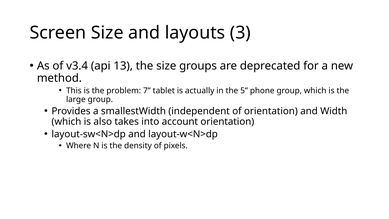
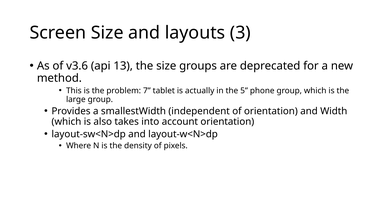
v3.4: v3.4 -> v3.6 (77, 66)
